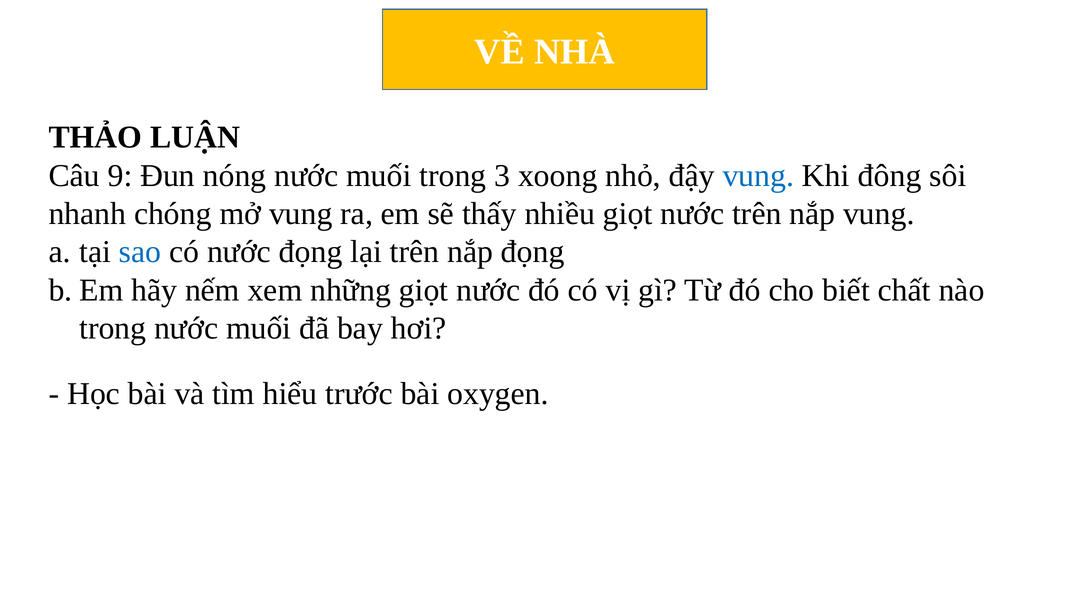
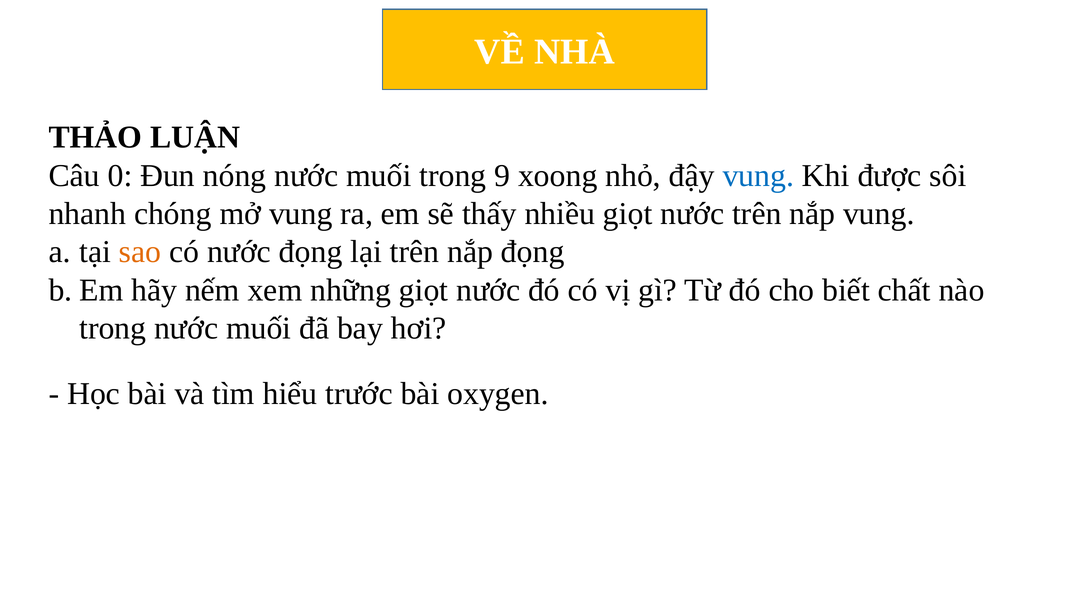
9: 9 -> 0 (120, 176)
3: 3 -> 9 (502, 176)
đông: đông -> được (890, 176)
sao colour: blue -> orange (140, 252)
